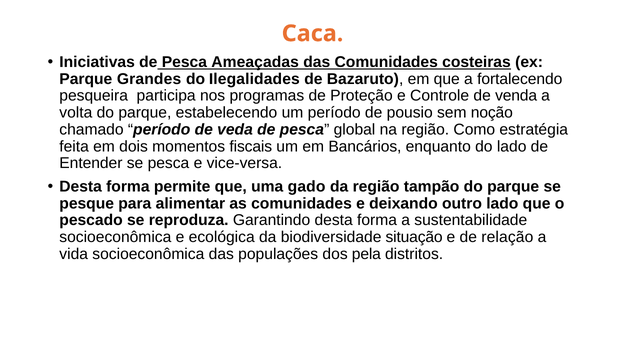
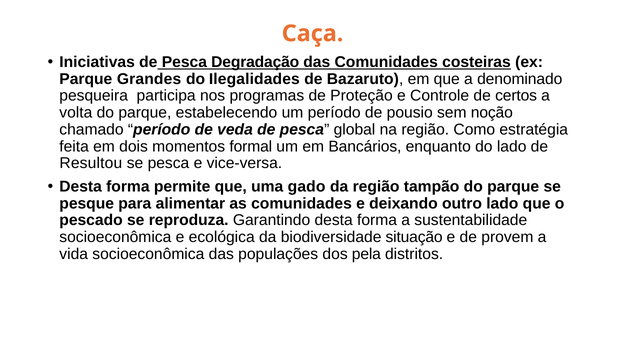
Caca: Caca -> Caça (313, 34)
Ameaçadas: Ameaçadas -> Degradação (255, 62)
fortalecendo: fortalecendo -> denominado (520, 79)
venda: venda -> certos (516, 96)
fiscais: fiscais -> formal (251, 147)
Entender: Entender -> Resultou (91, 163)
relação: relação -> provem (507, 237)
